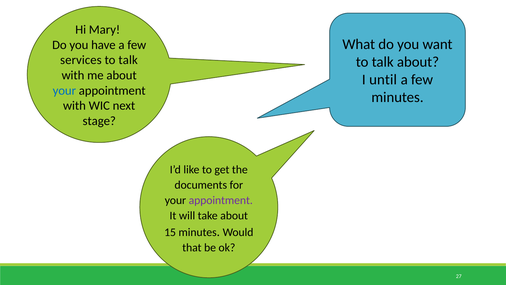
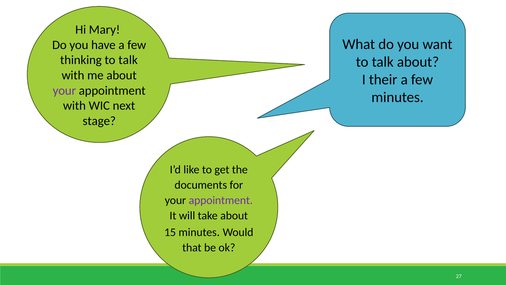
services: services -> thinking (81, 60)
until: until -> their (383, 80)
your colour: blue -> purple (64, 90)
